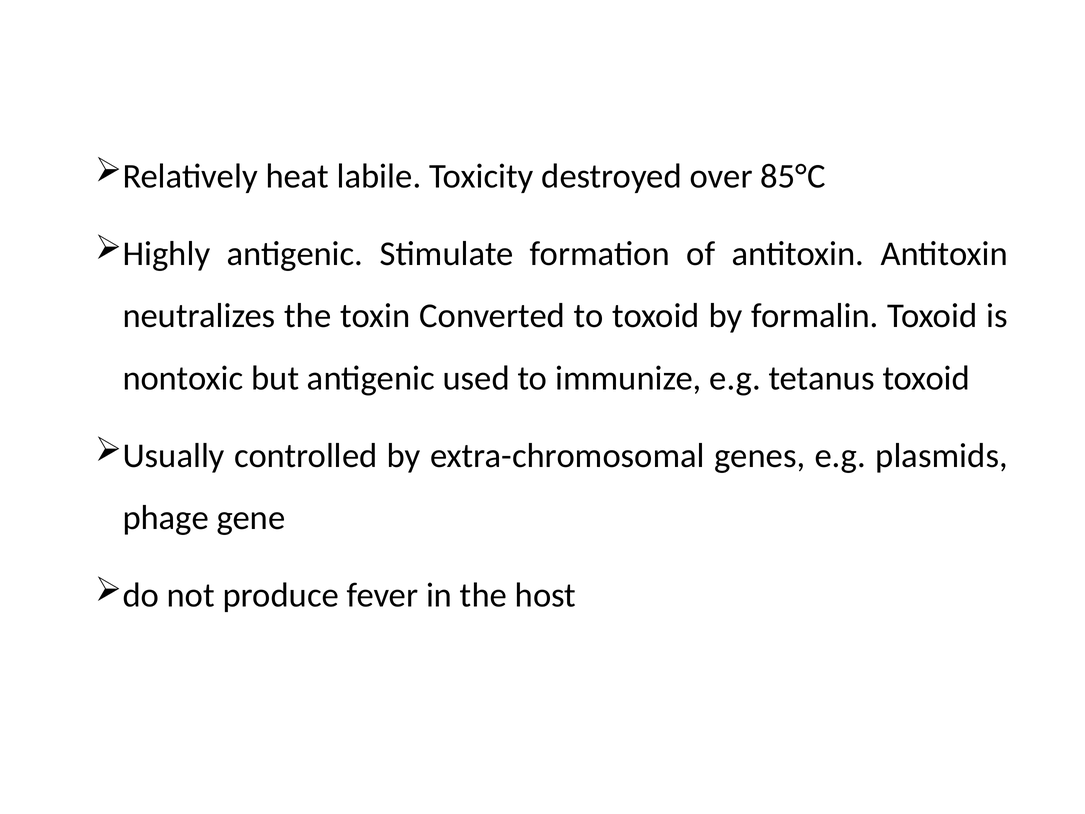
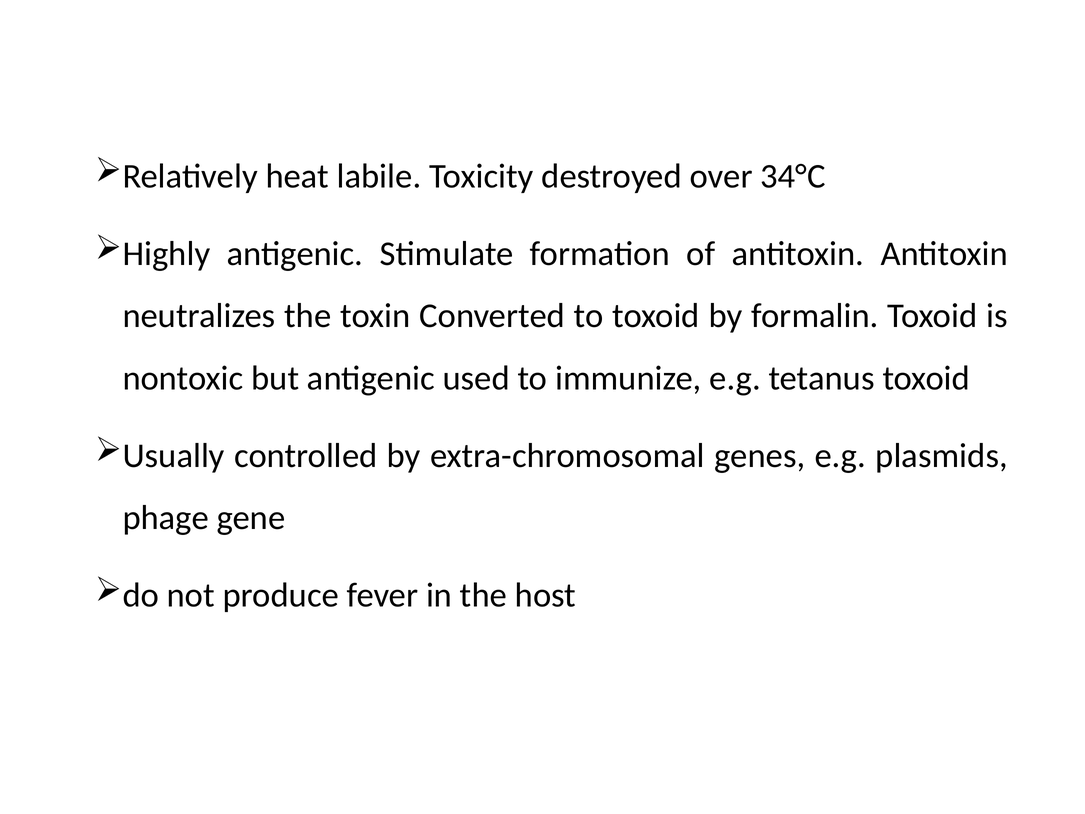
85°C: 85°C -> 34°C (793, 176)
